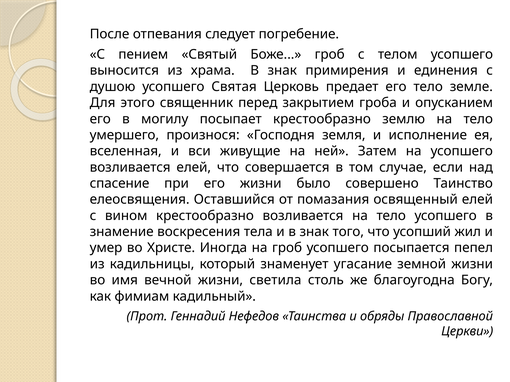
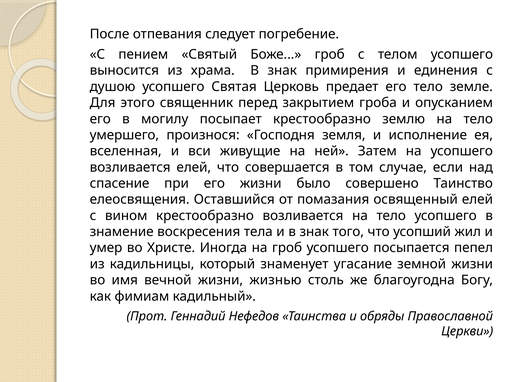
светила: светила -> жизнью (275, 280)
